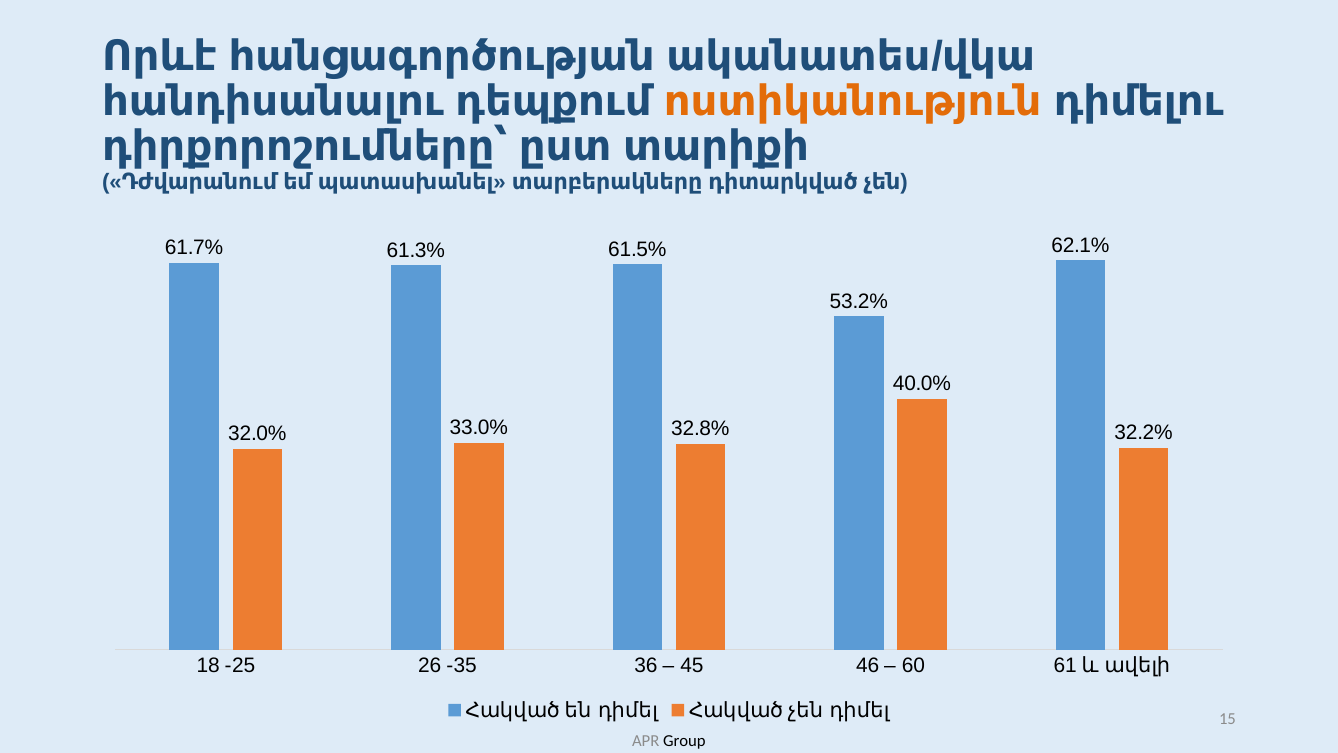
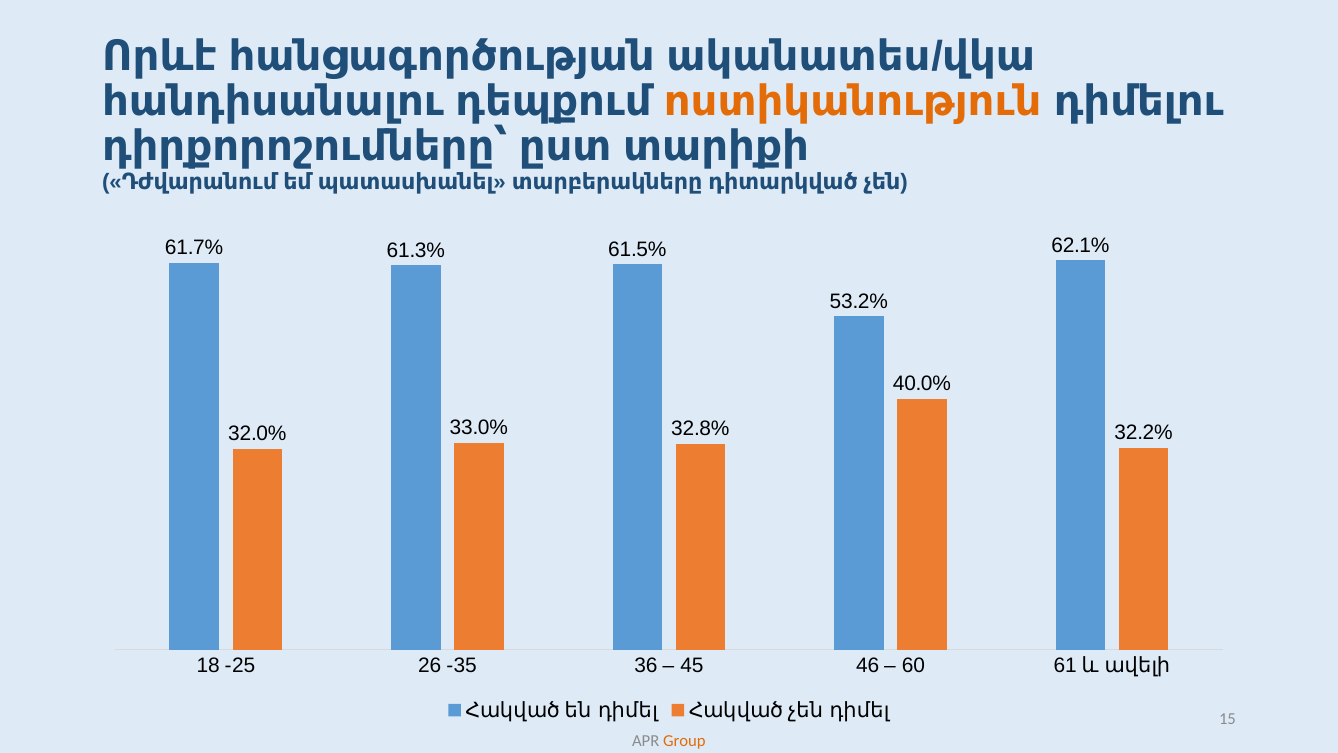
Group colour: black -> orange (684, 741)
